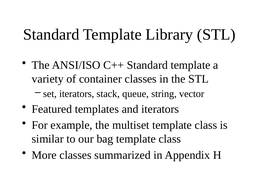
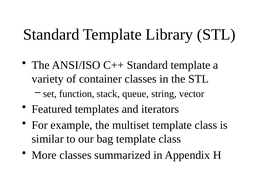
set iterators: iterators -> function (77, 94)
